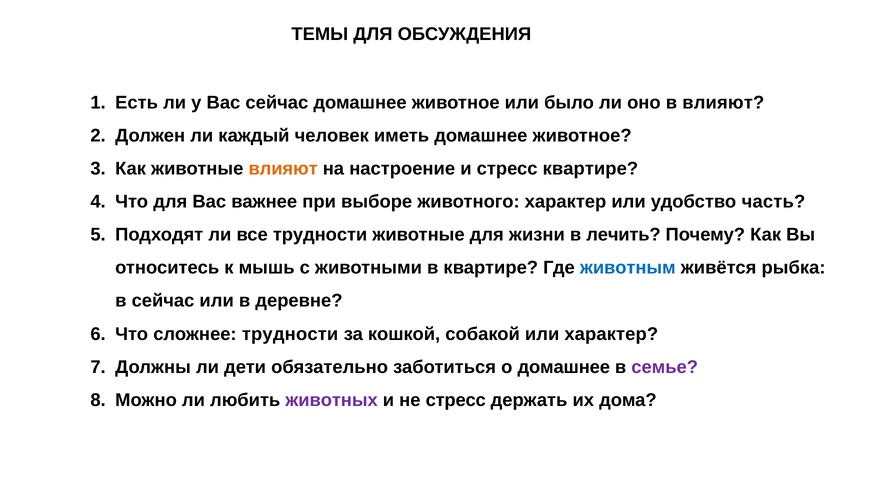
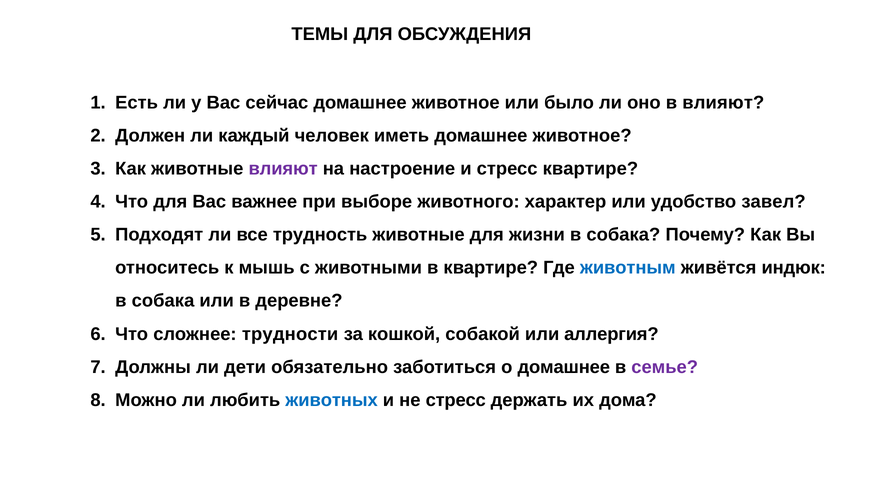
влияют colour: orange -> purple (283, 169)
часть: часть -> завел (774, 202)
все трудности: трудности -> трудность (320, 235)
жизни в лечить: лечить -> собака (623, 235)
рыбка: рыбка -> индюк (794, 268)
сейчас: сейчас -> собака (163, 301)
или характер: характер -> аллергия (611, 334)
животных colour: purple -> blue (332, 400)
